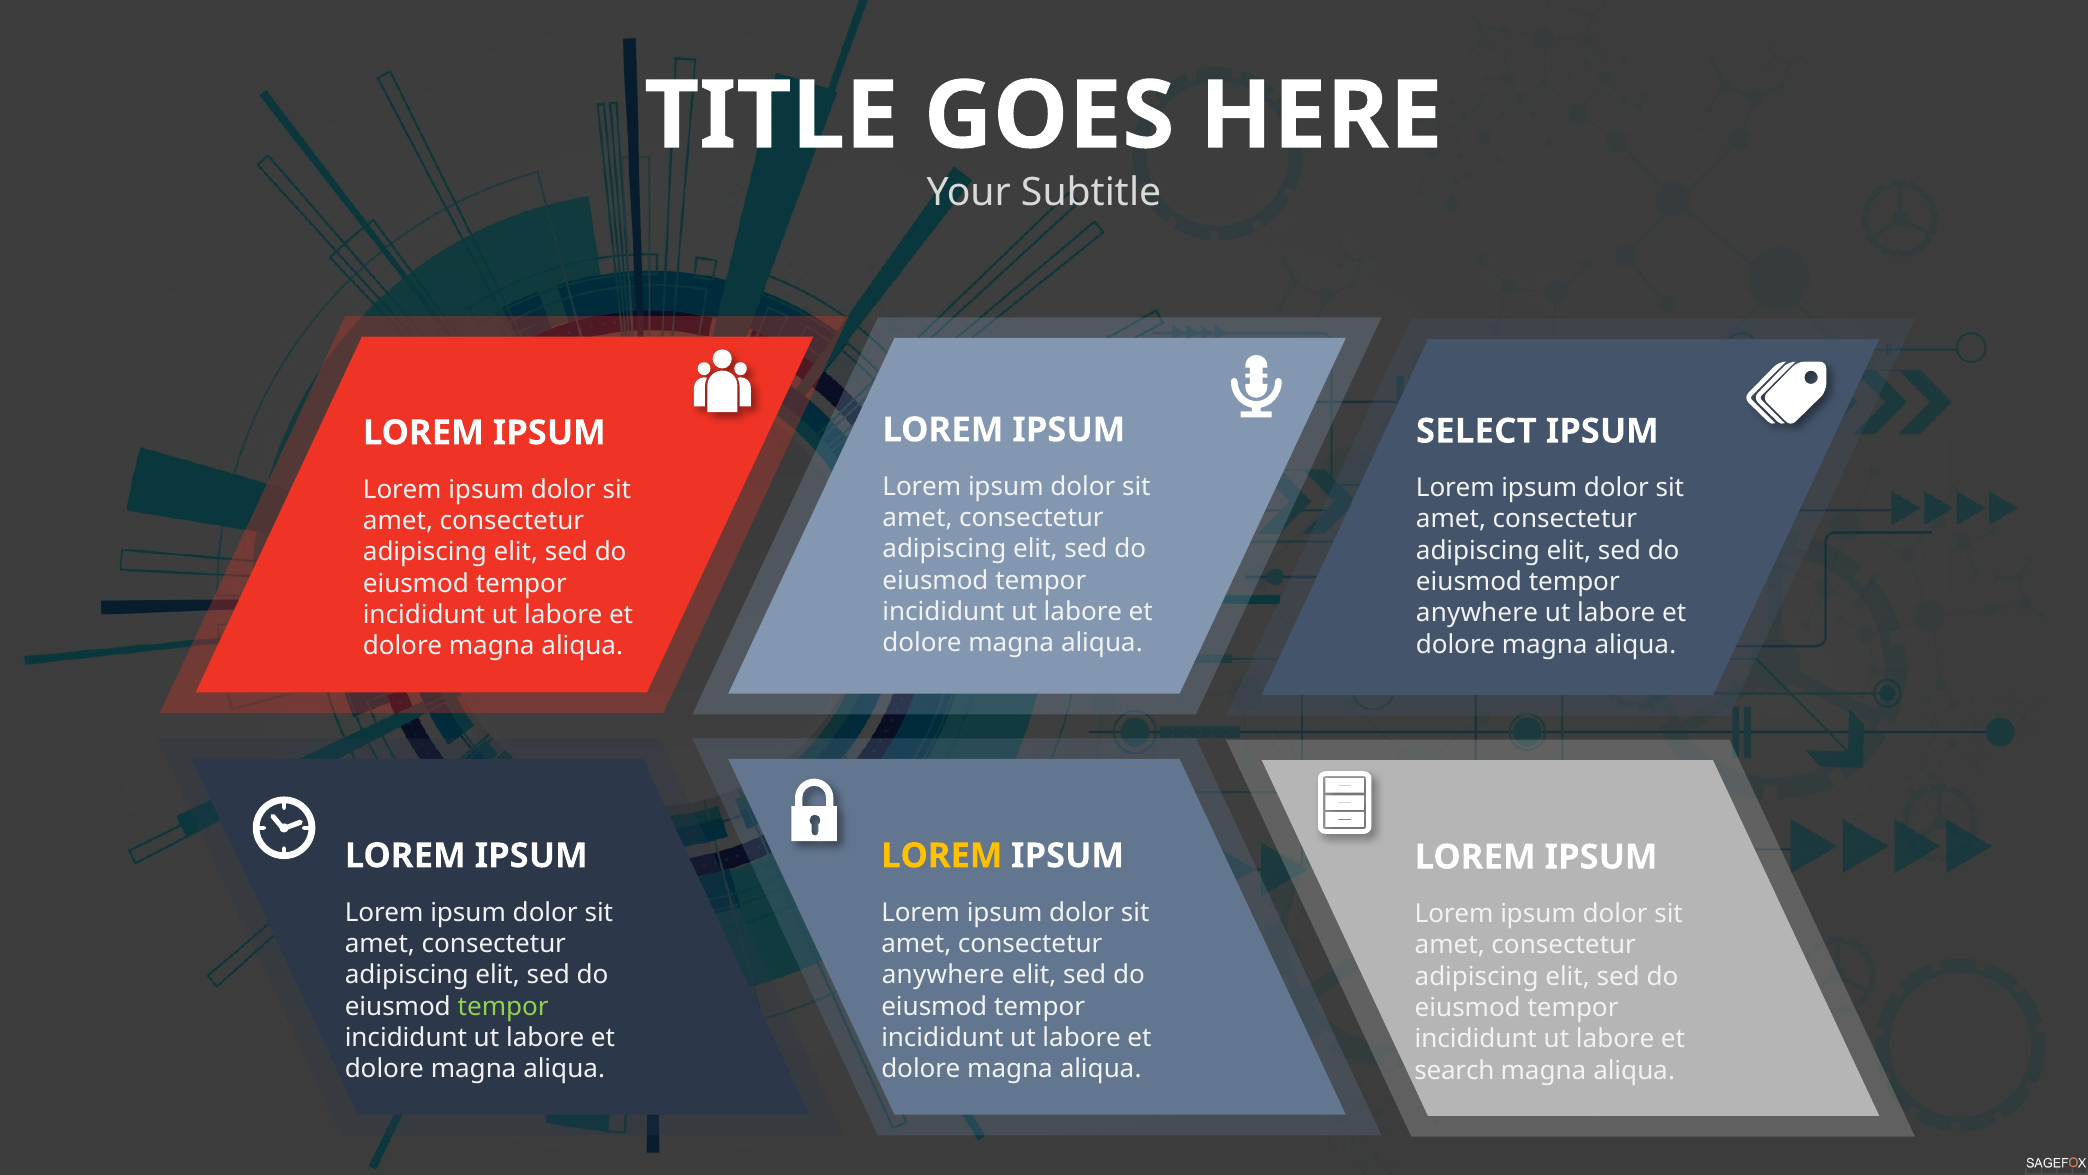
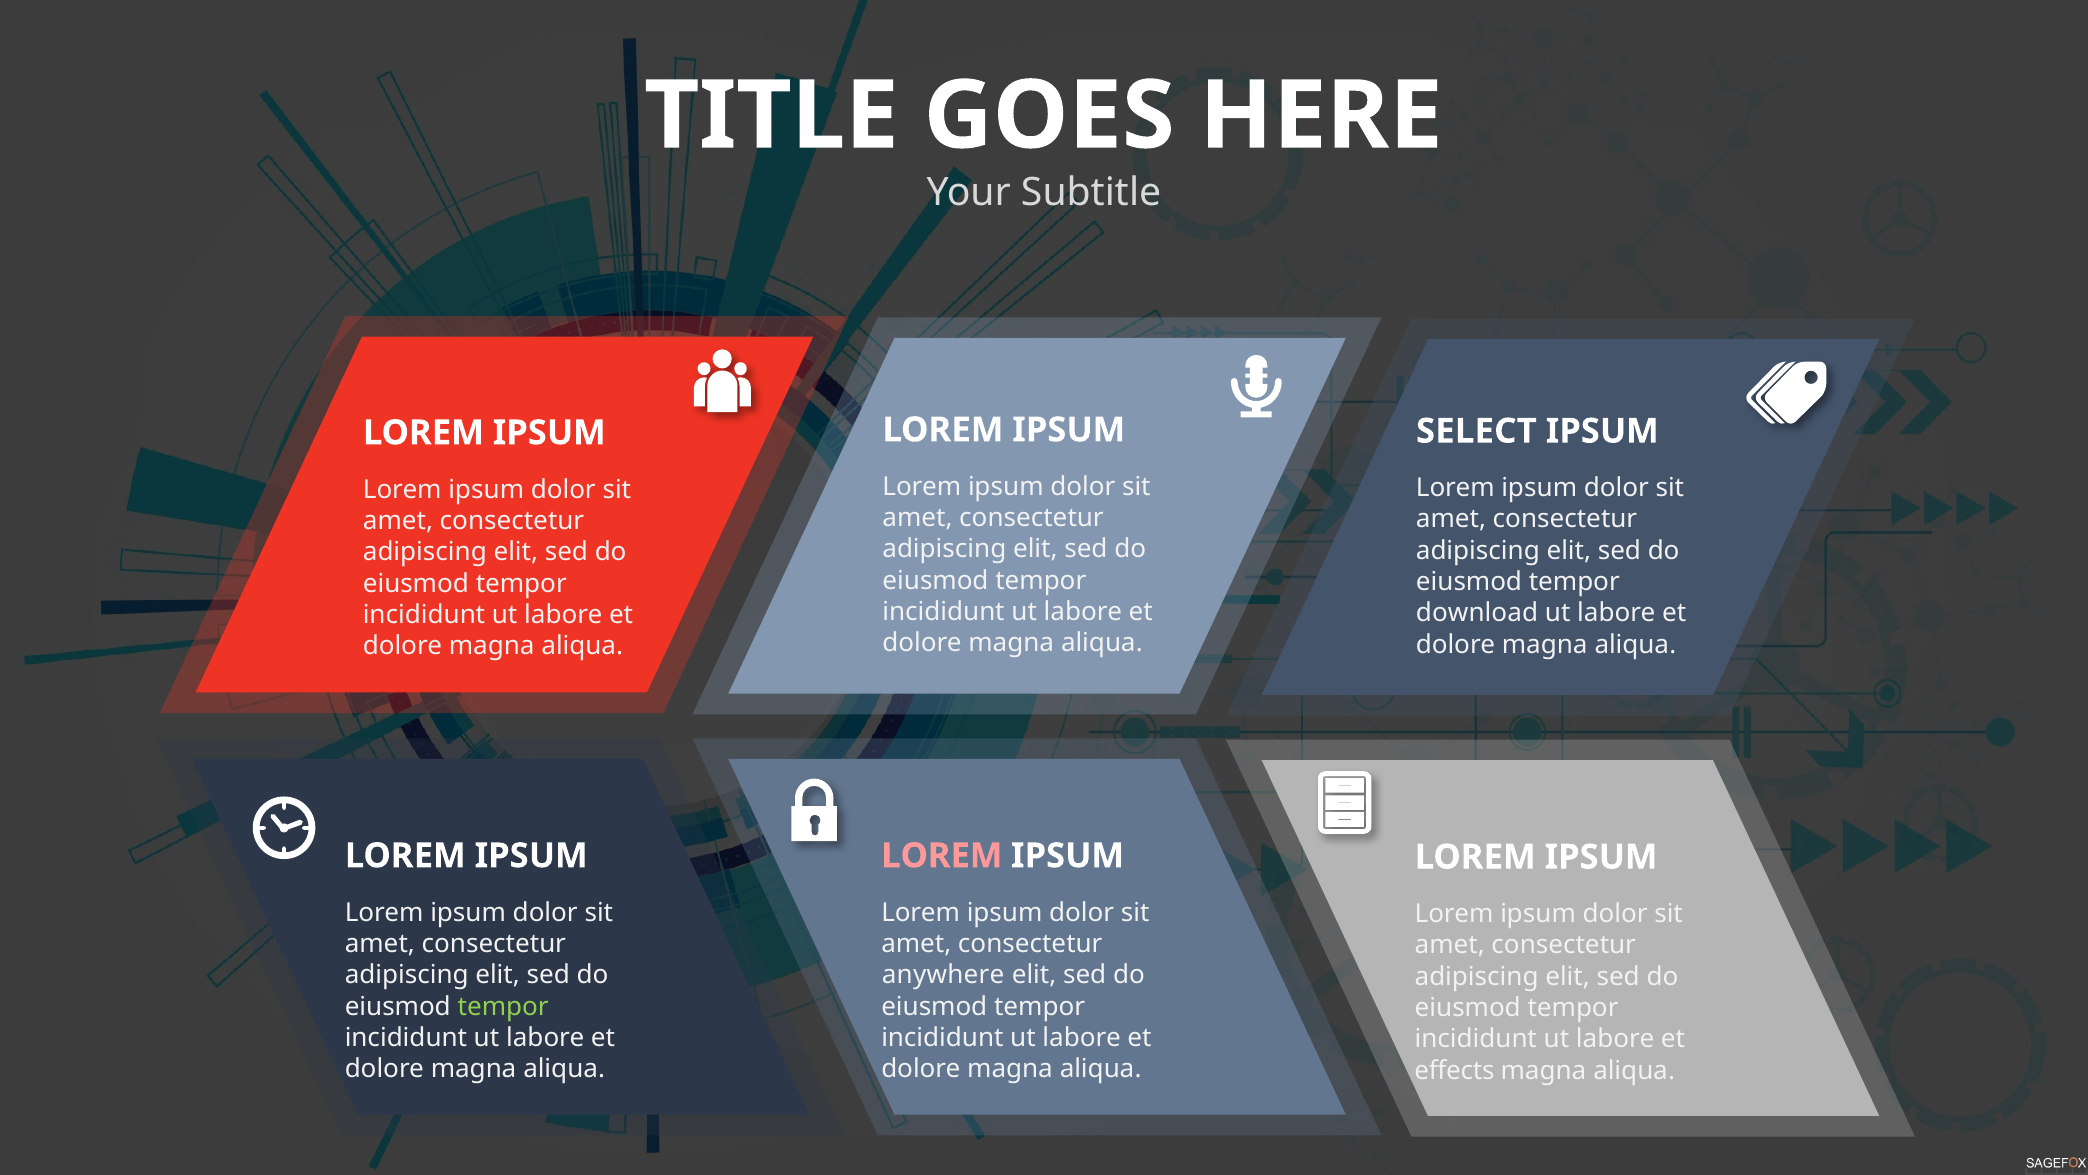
anywhere: anywhere -> download (1477, 613)
LOREM colour: yellow -> pink (942, 855)
search: search -> effects (1454, 1070)
